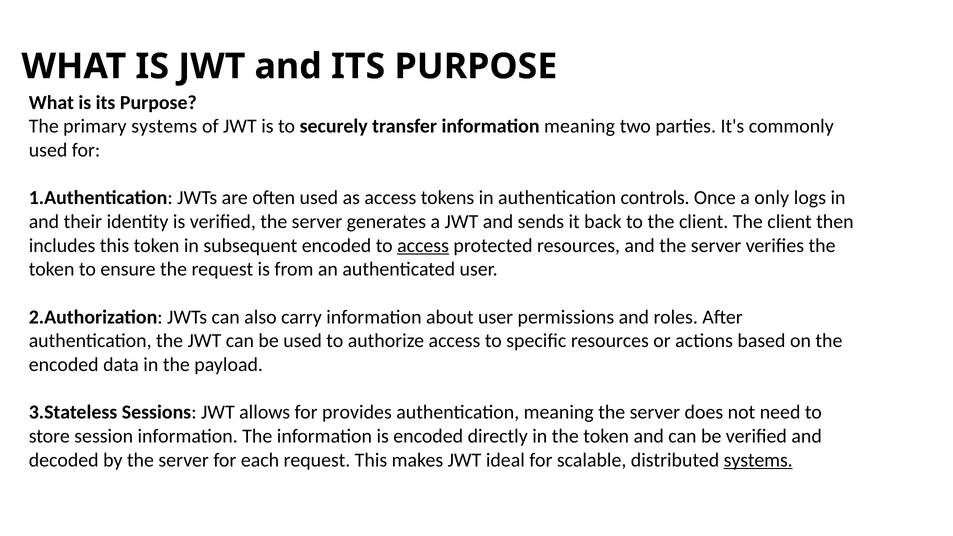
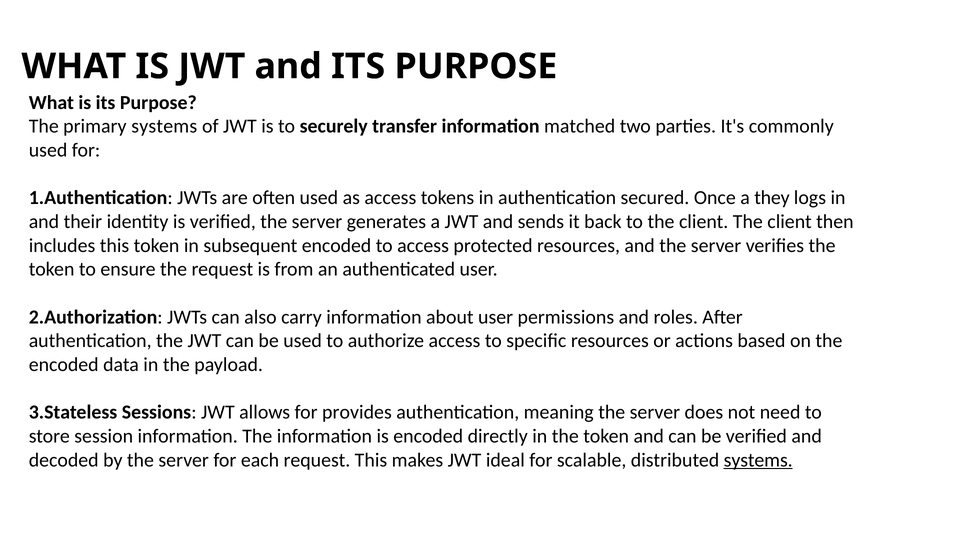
information meaning: meaning -> matched (580, 126)
controls: controls -> secured (655, 198)
only: only -> they (772, 198)
access underline: present -> none (423, 246)
